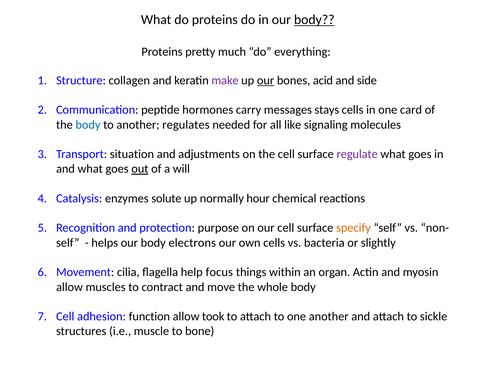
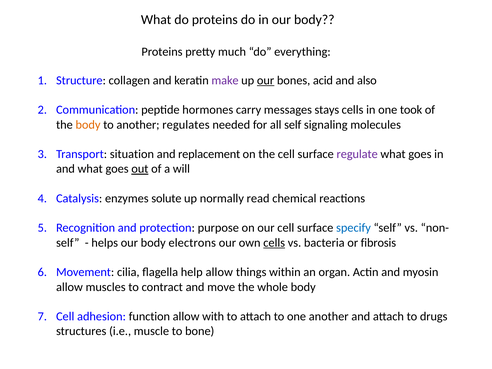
body underline: present -> none (314, 20)
side: side -> also (367, 80)
card: card -> took (411, 110)
body colour: blue -> orange (88, 125)
all like: like -> self (293, 125)
adjustments: adjustments -> replacement (209, 154)
hour: hour -> read (258, 198)
specify colour: orange -> blue (353, 228)
cells underline: none -> present (274, 243)
slightly: slightly -> fibrosis (378, 243)
help focus: focus -> allow (219, 272)
took: took -> with (213, 316)
sickle: sickle -> drugs (434, 316)
